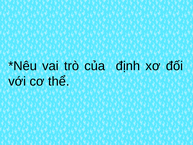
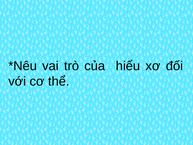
định: định -> hiểu (128, 66)
